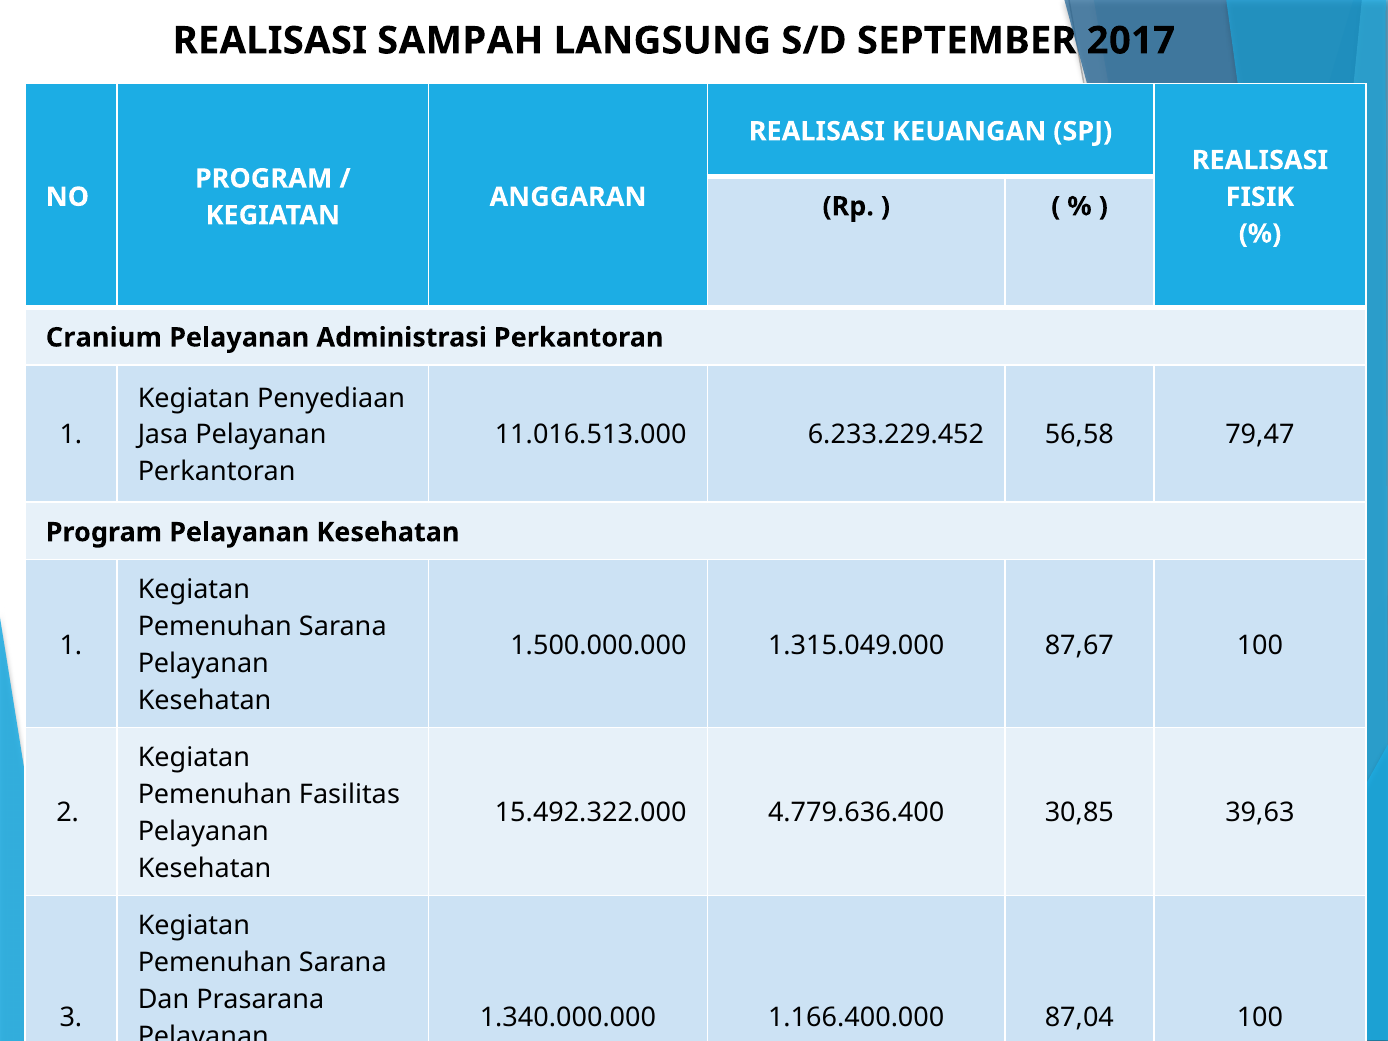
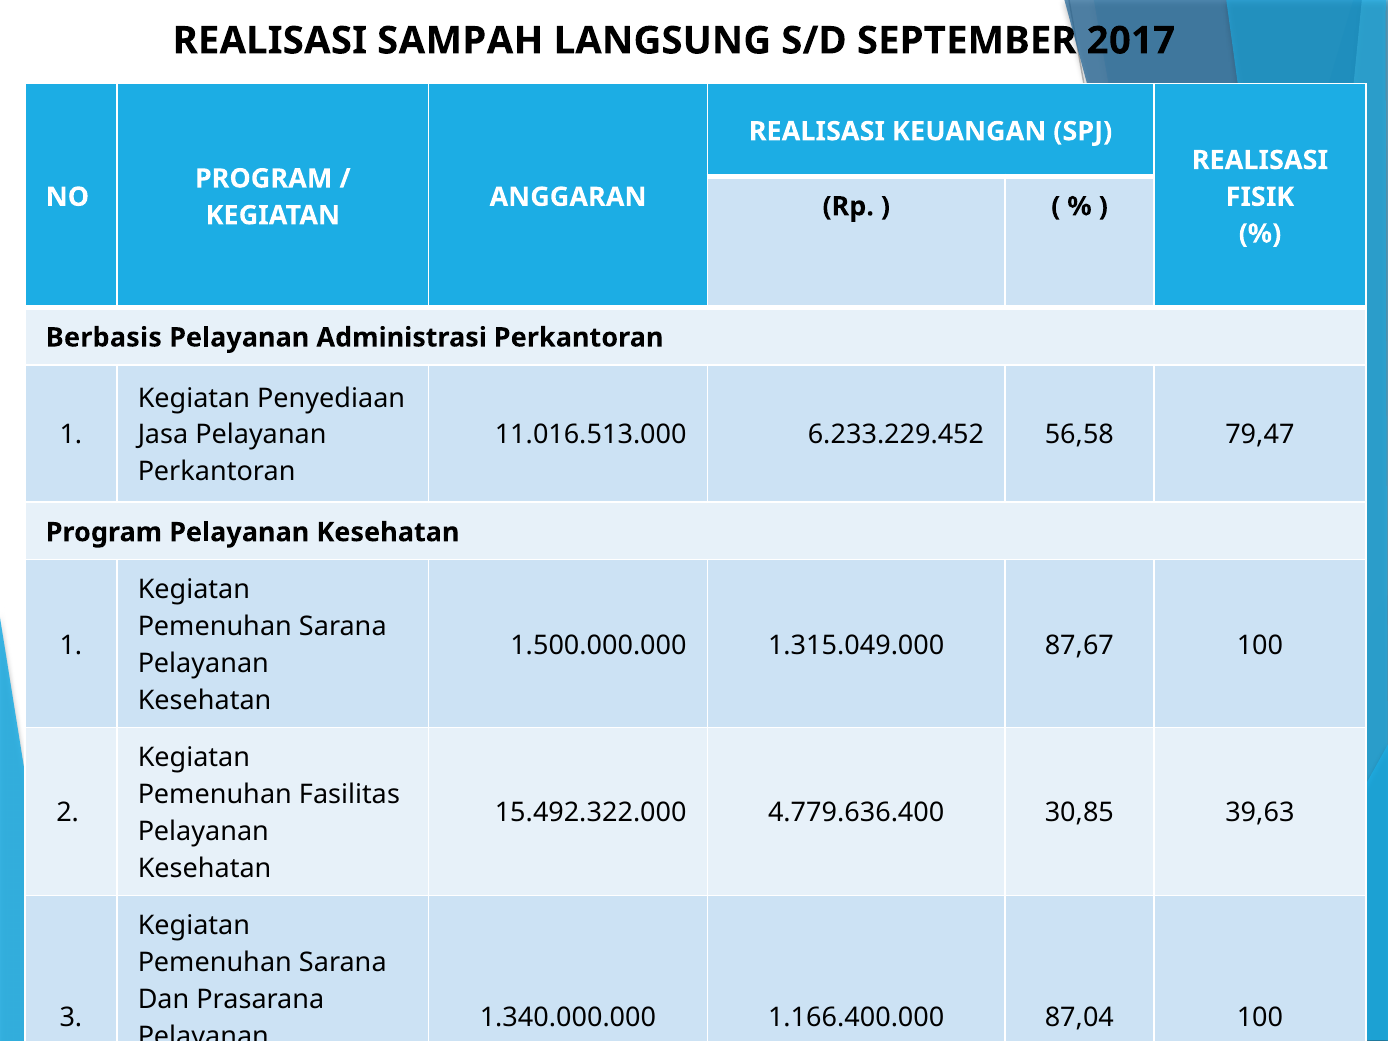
Cranium: Cranium -> Berbasis (104, 338)
